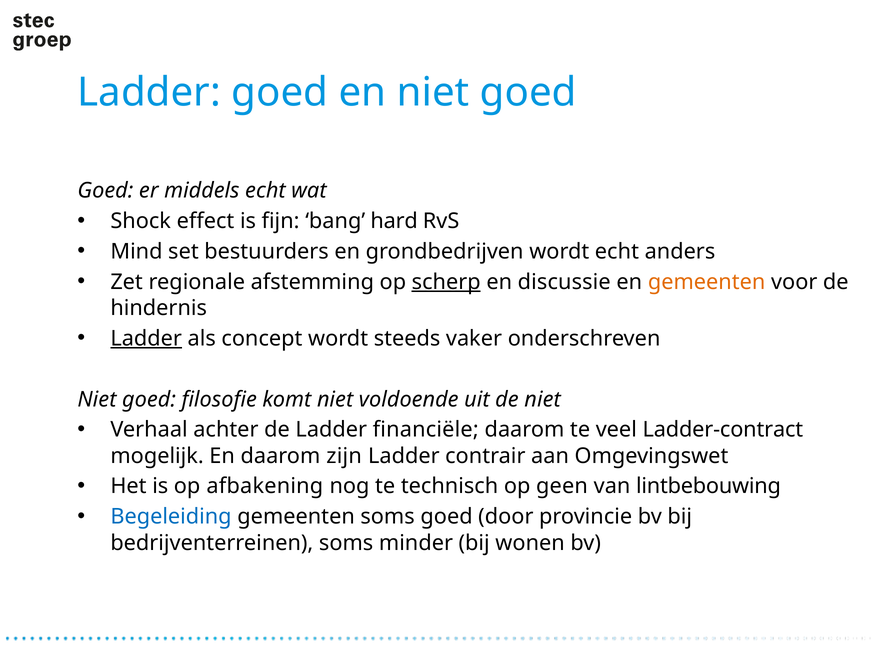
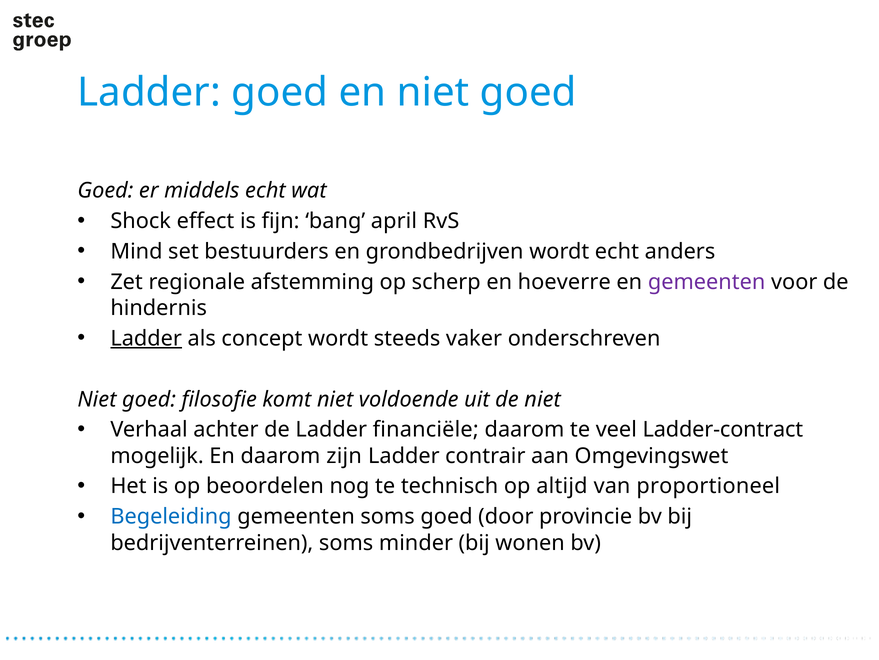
hard: hard -> april (394, 221)
scherp underline: present -> none (446, 282)
discussie: discussie -> hoeverre (564, 282)
gemeenten colour: orange -> purple (707, 282)
afbakening: afbakening -> beoordelen (265, 486)
geen: geen -> altijd (562, 486)
lintbebouwing: lintbebouwing -> proportioneel (708, 486)
